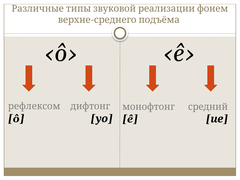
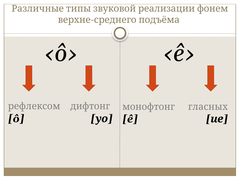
средний: средний -> гласных (208, 107)
